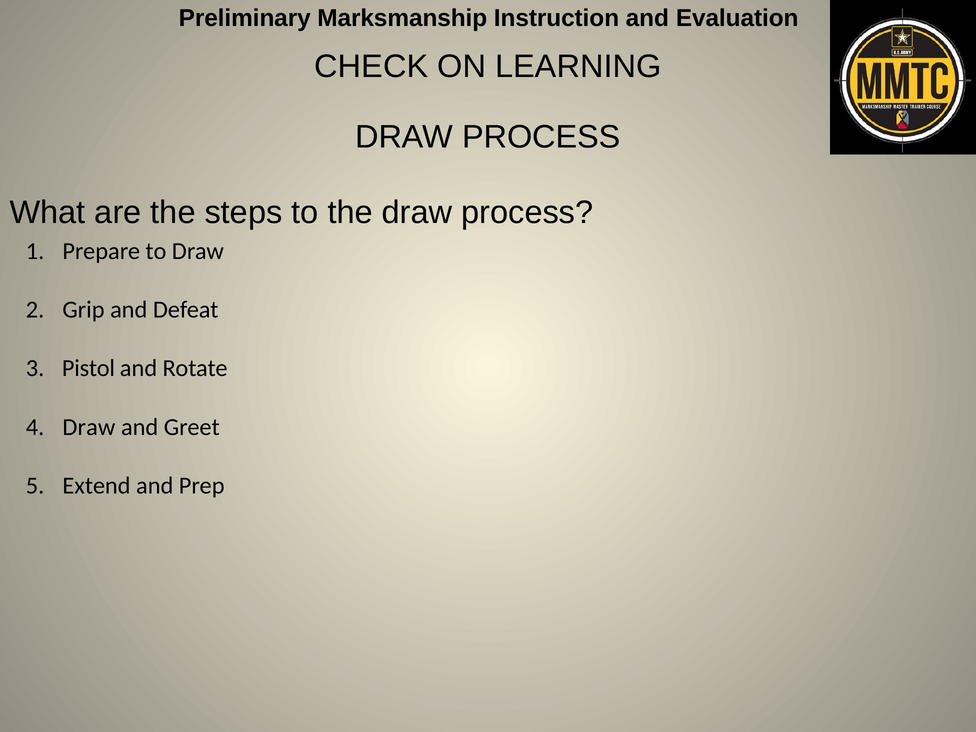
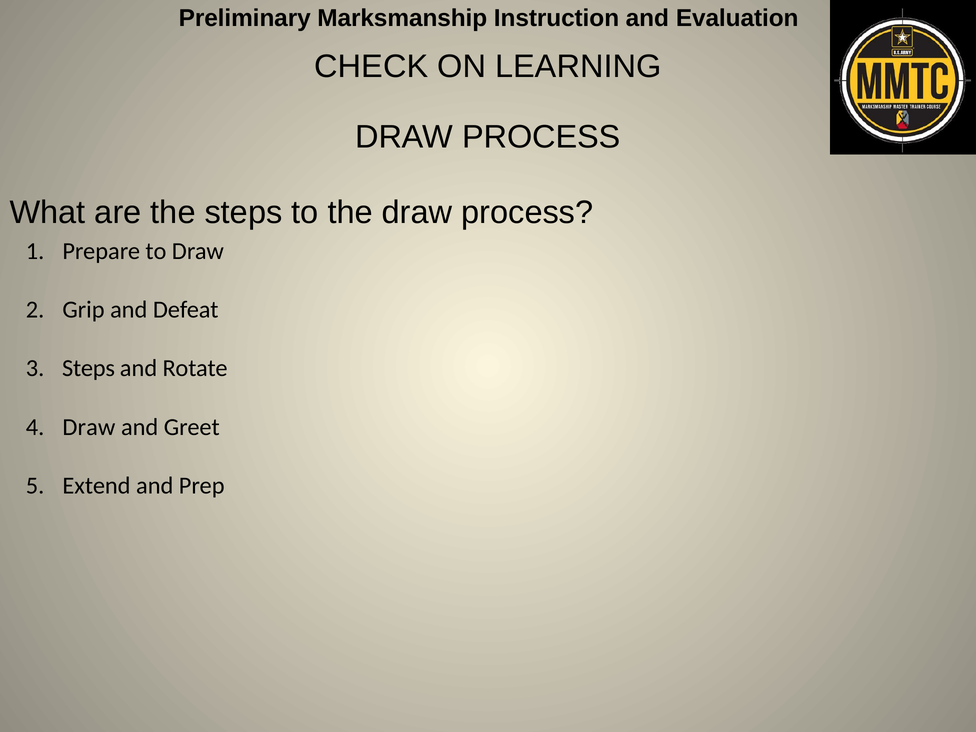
Pistol: Pistol -> Steps (89, 368)
